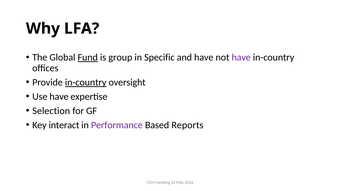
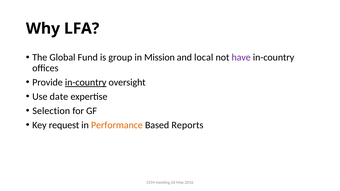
Fund underline: present -> none (88, 57)
Specific: Specific -> Mission (159, 57)
and have: have -> local (204, 57)
Use have: have -> date (59, 97)
interact: interact -> request (64, 125)
Performance colour: purple -> orange (117, 125)
